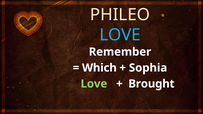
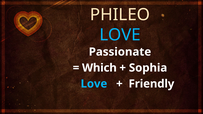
Remember: Remember -> Passionate (120, 52)
Love colour: light green -> light blue (94, 84)
Brought: Brought -> Friendly (151, 84)
